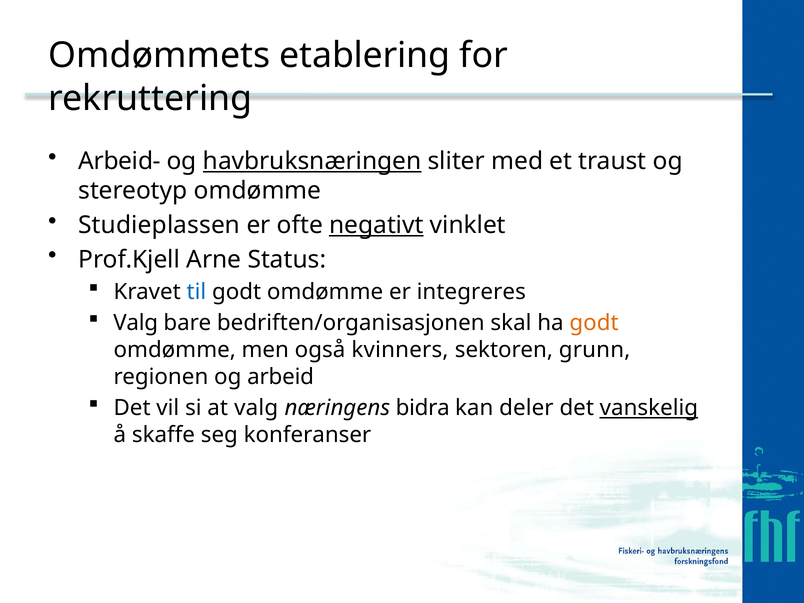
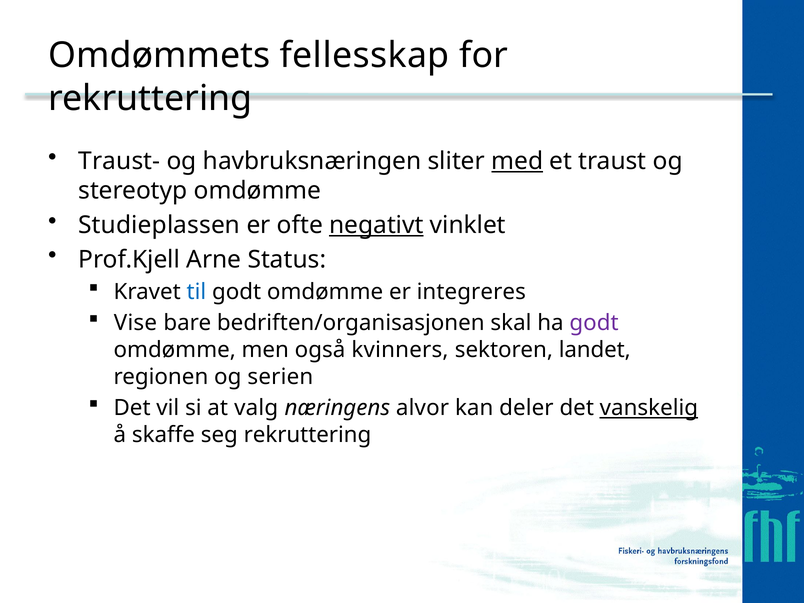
etablering: etablering -> fellesskap (365, 55)
Arbeid-: Arbeid- -> Traust- (119, 161)
havbruksnæringen underline: present -> none (312, 161)
med underline: none -> present (517, 161)
Valg: Valg -> Vise (135, 323)
godt colour: orange -> purple (594, 323)
grunn: grunn -> landet (595, 350)
arbeid: arbeid -> serien (280, 377)
bidra: bidra -> alvor (422, 408)
seg konferanser: konferanser -> rekruttering (307, 435)
